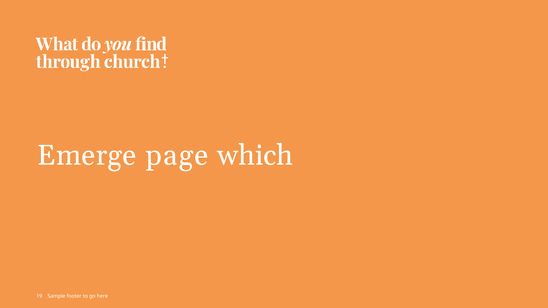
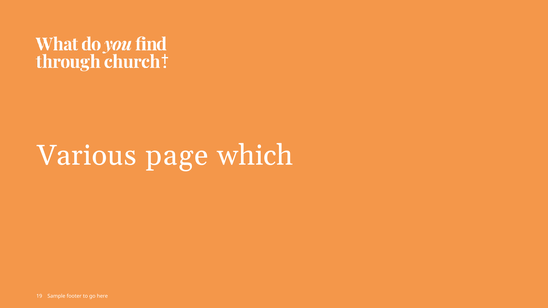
Emerge: Emerge -> Various (87, 156)
